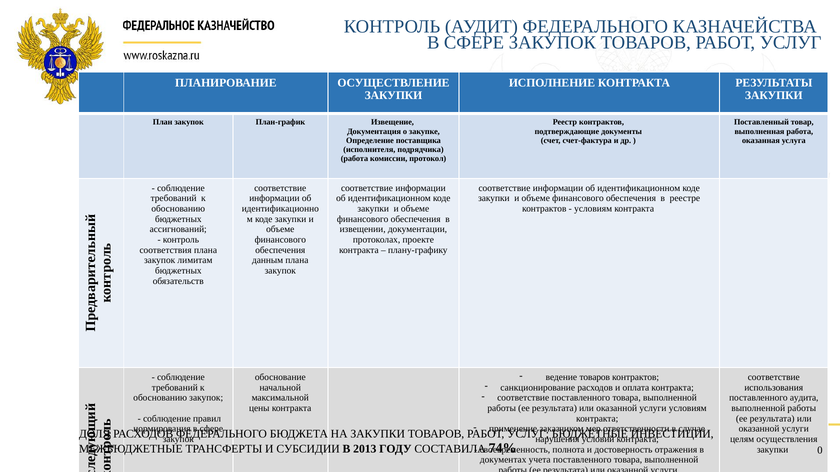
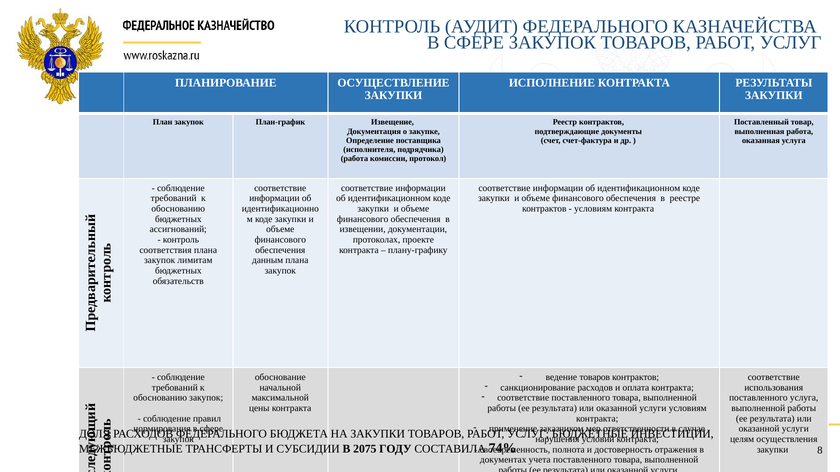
поставленного аудита: аудита -> услуга (804, 398)
2013: 2013 -> 2075 (365, 449)
0: 0 -> 8 (820, 451)
